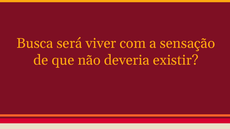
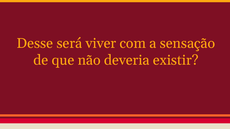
Busca: Busca -> Desse (35, 43)
